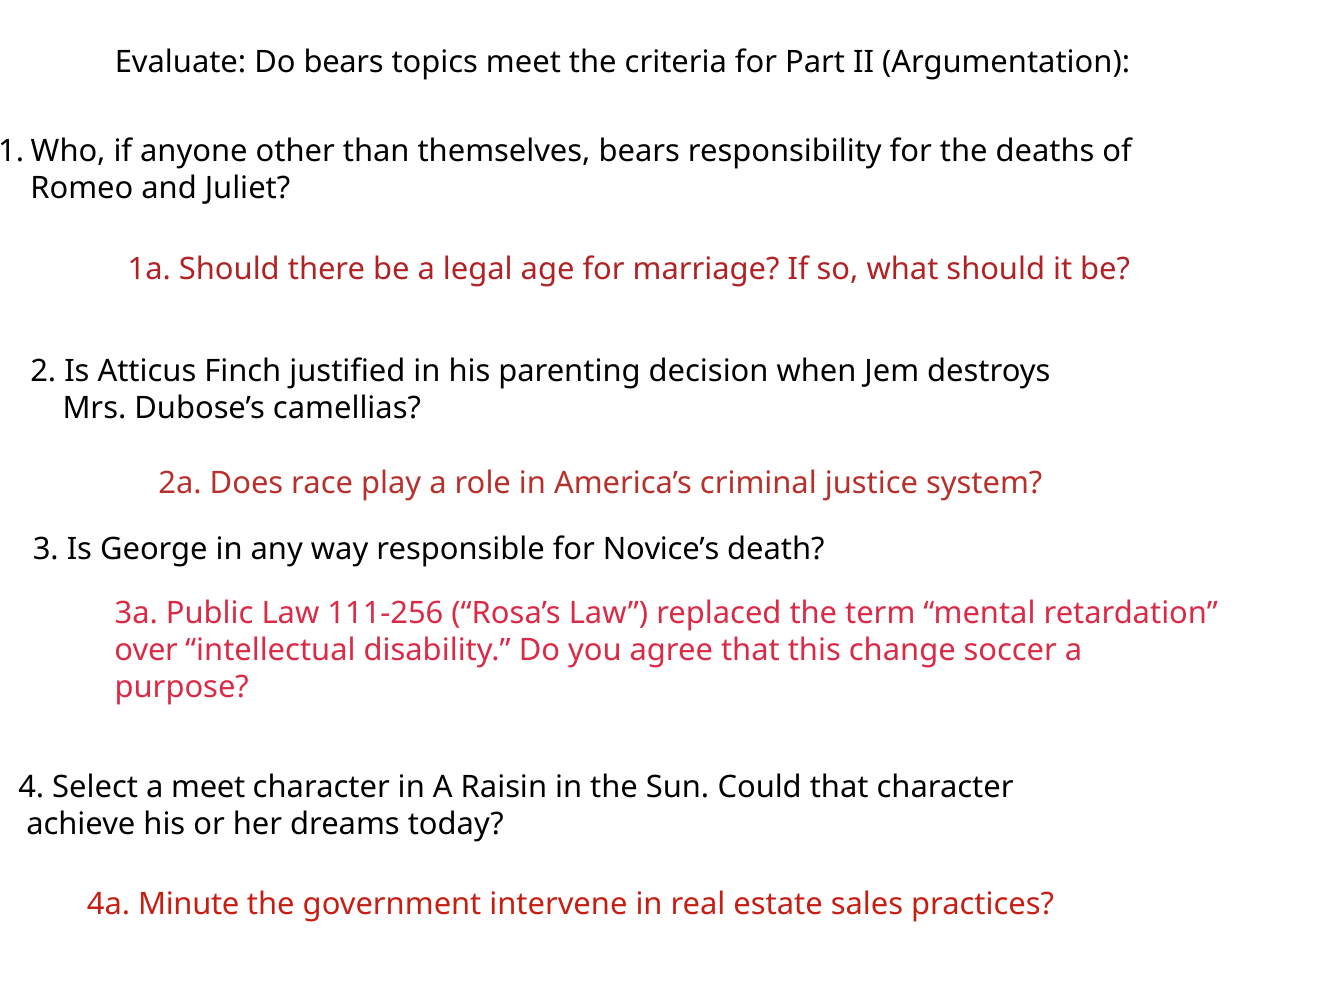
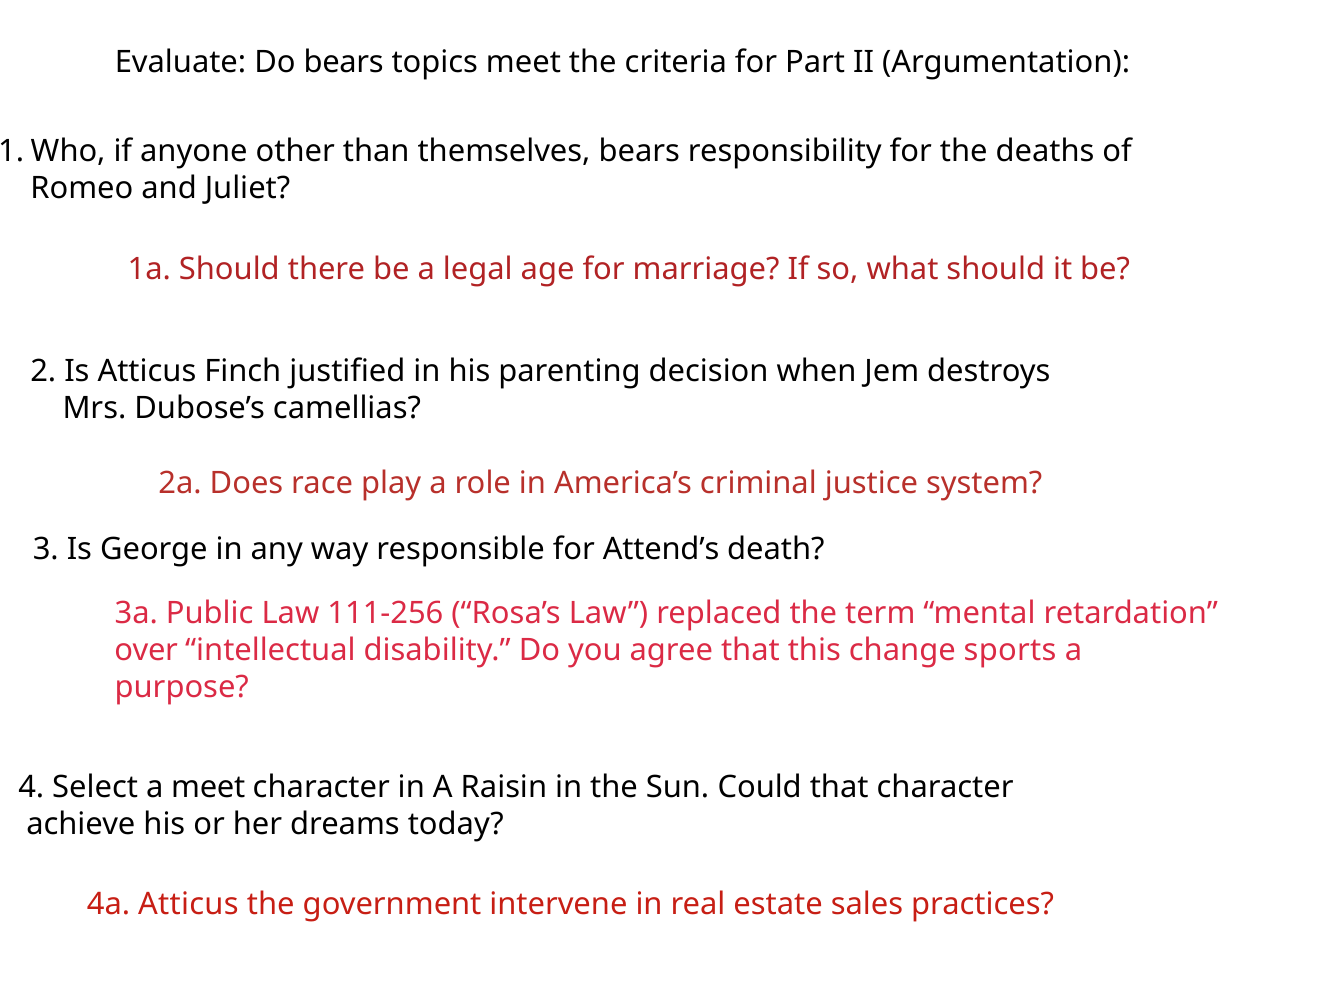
Novice’s: Novice’s -> Attend’s (661, 549)
soccer: soccer -> sports (1010, 650)
4a Minute: Minute -> Atticus (188, 905)
